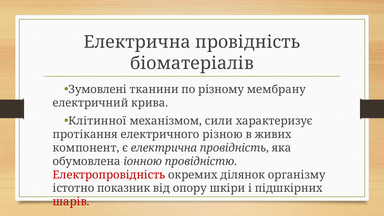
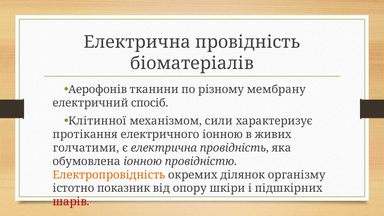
Зумовлені: Зумовлені -> Аерофонів (98, 89)
крива: крива -> спосіб (150, 103)
електричного різною: різною -> іонною (223, 134)
компонент: компонент -> голчатими (86, 148)
Електропровідність colour: red -> orange (109, 175)
